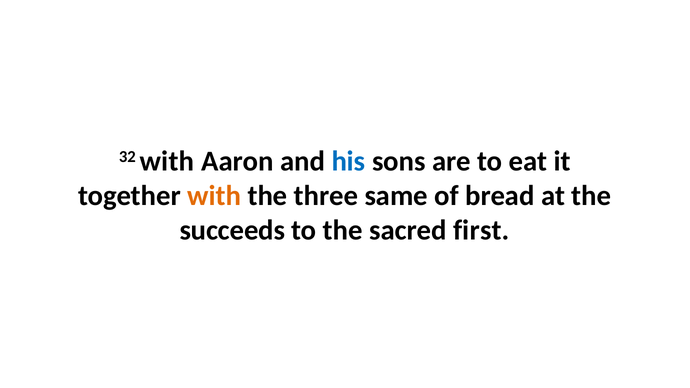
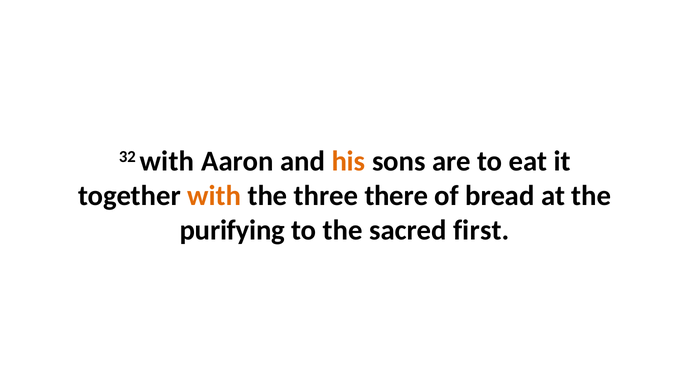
his colour: blue -> orange (349, 162)
same: same -> there (396, 196)
succeeds: succeeds -> purifying (232, 231)
